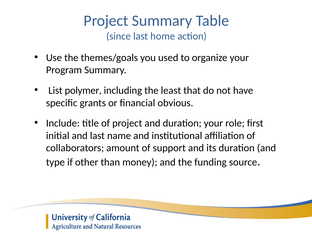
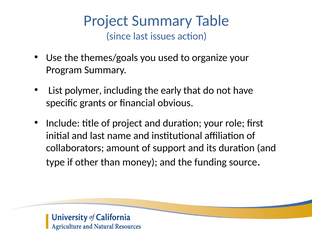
home: home -> issues (163, 36)
least: least -> early (171, 90)
